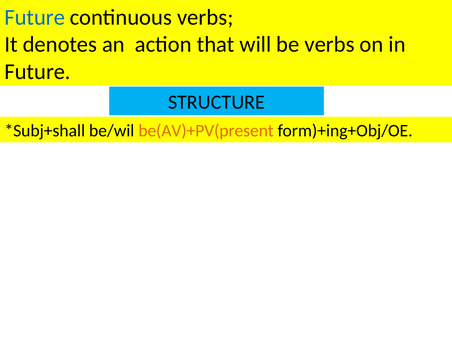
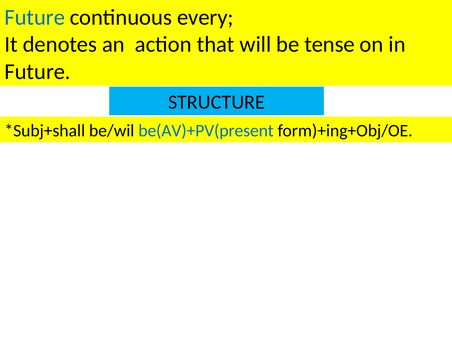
continuous verbs: verbs -> every (205, 17)
be verbs: verbs -> tense (330, 44)
be(AV)+PV(present colour: orange -> blue (206, 131)
